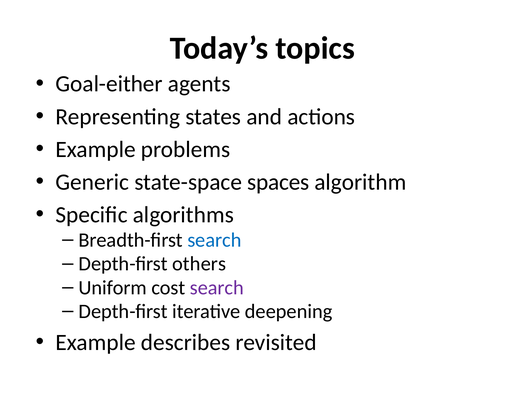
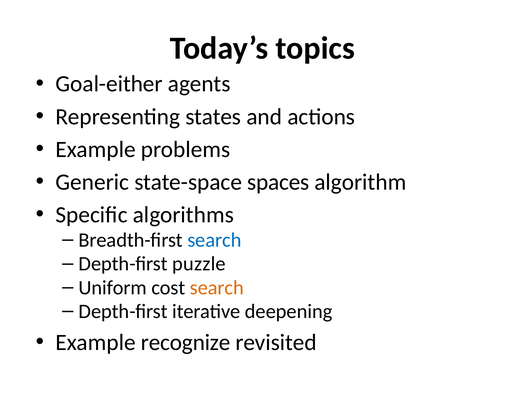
others: others -> puzzle (199, 264)
search colour: purple -> orange (217, 287)
describes: describes -> recognize (186, 342)
